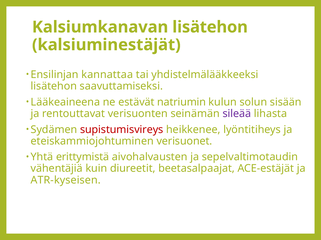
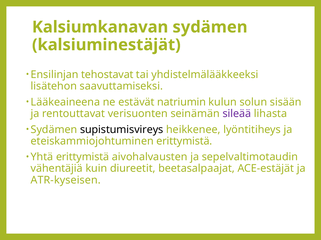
Kalsiumkanavan lisätehon: lisätehon -> sydämen (210, 27)
kannattaa: kannattaa -> tehostavat (107, 75)
supistumisvireys colour: red -> black (122, 130)
eteiskammiojohtuminen verisuonet: verisuonet -> erittymistä (184, 141)
